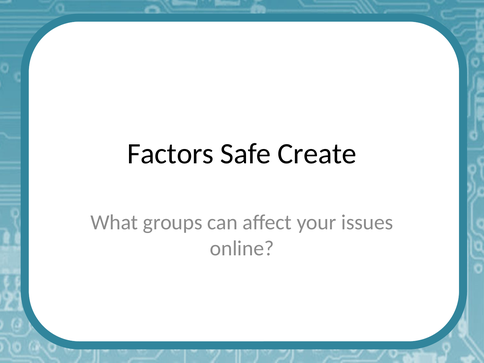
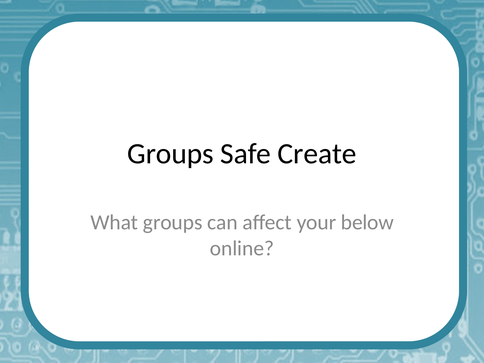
Factors: Factors -> Groups (170, 154)
issues: issues -> below (367, 223)
